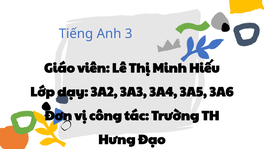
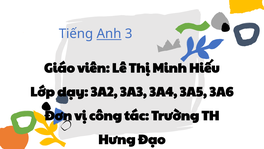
Anh underline: none -> present (109, 34)
